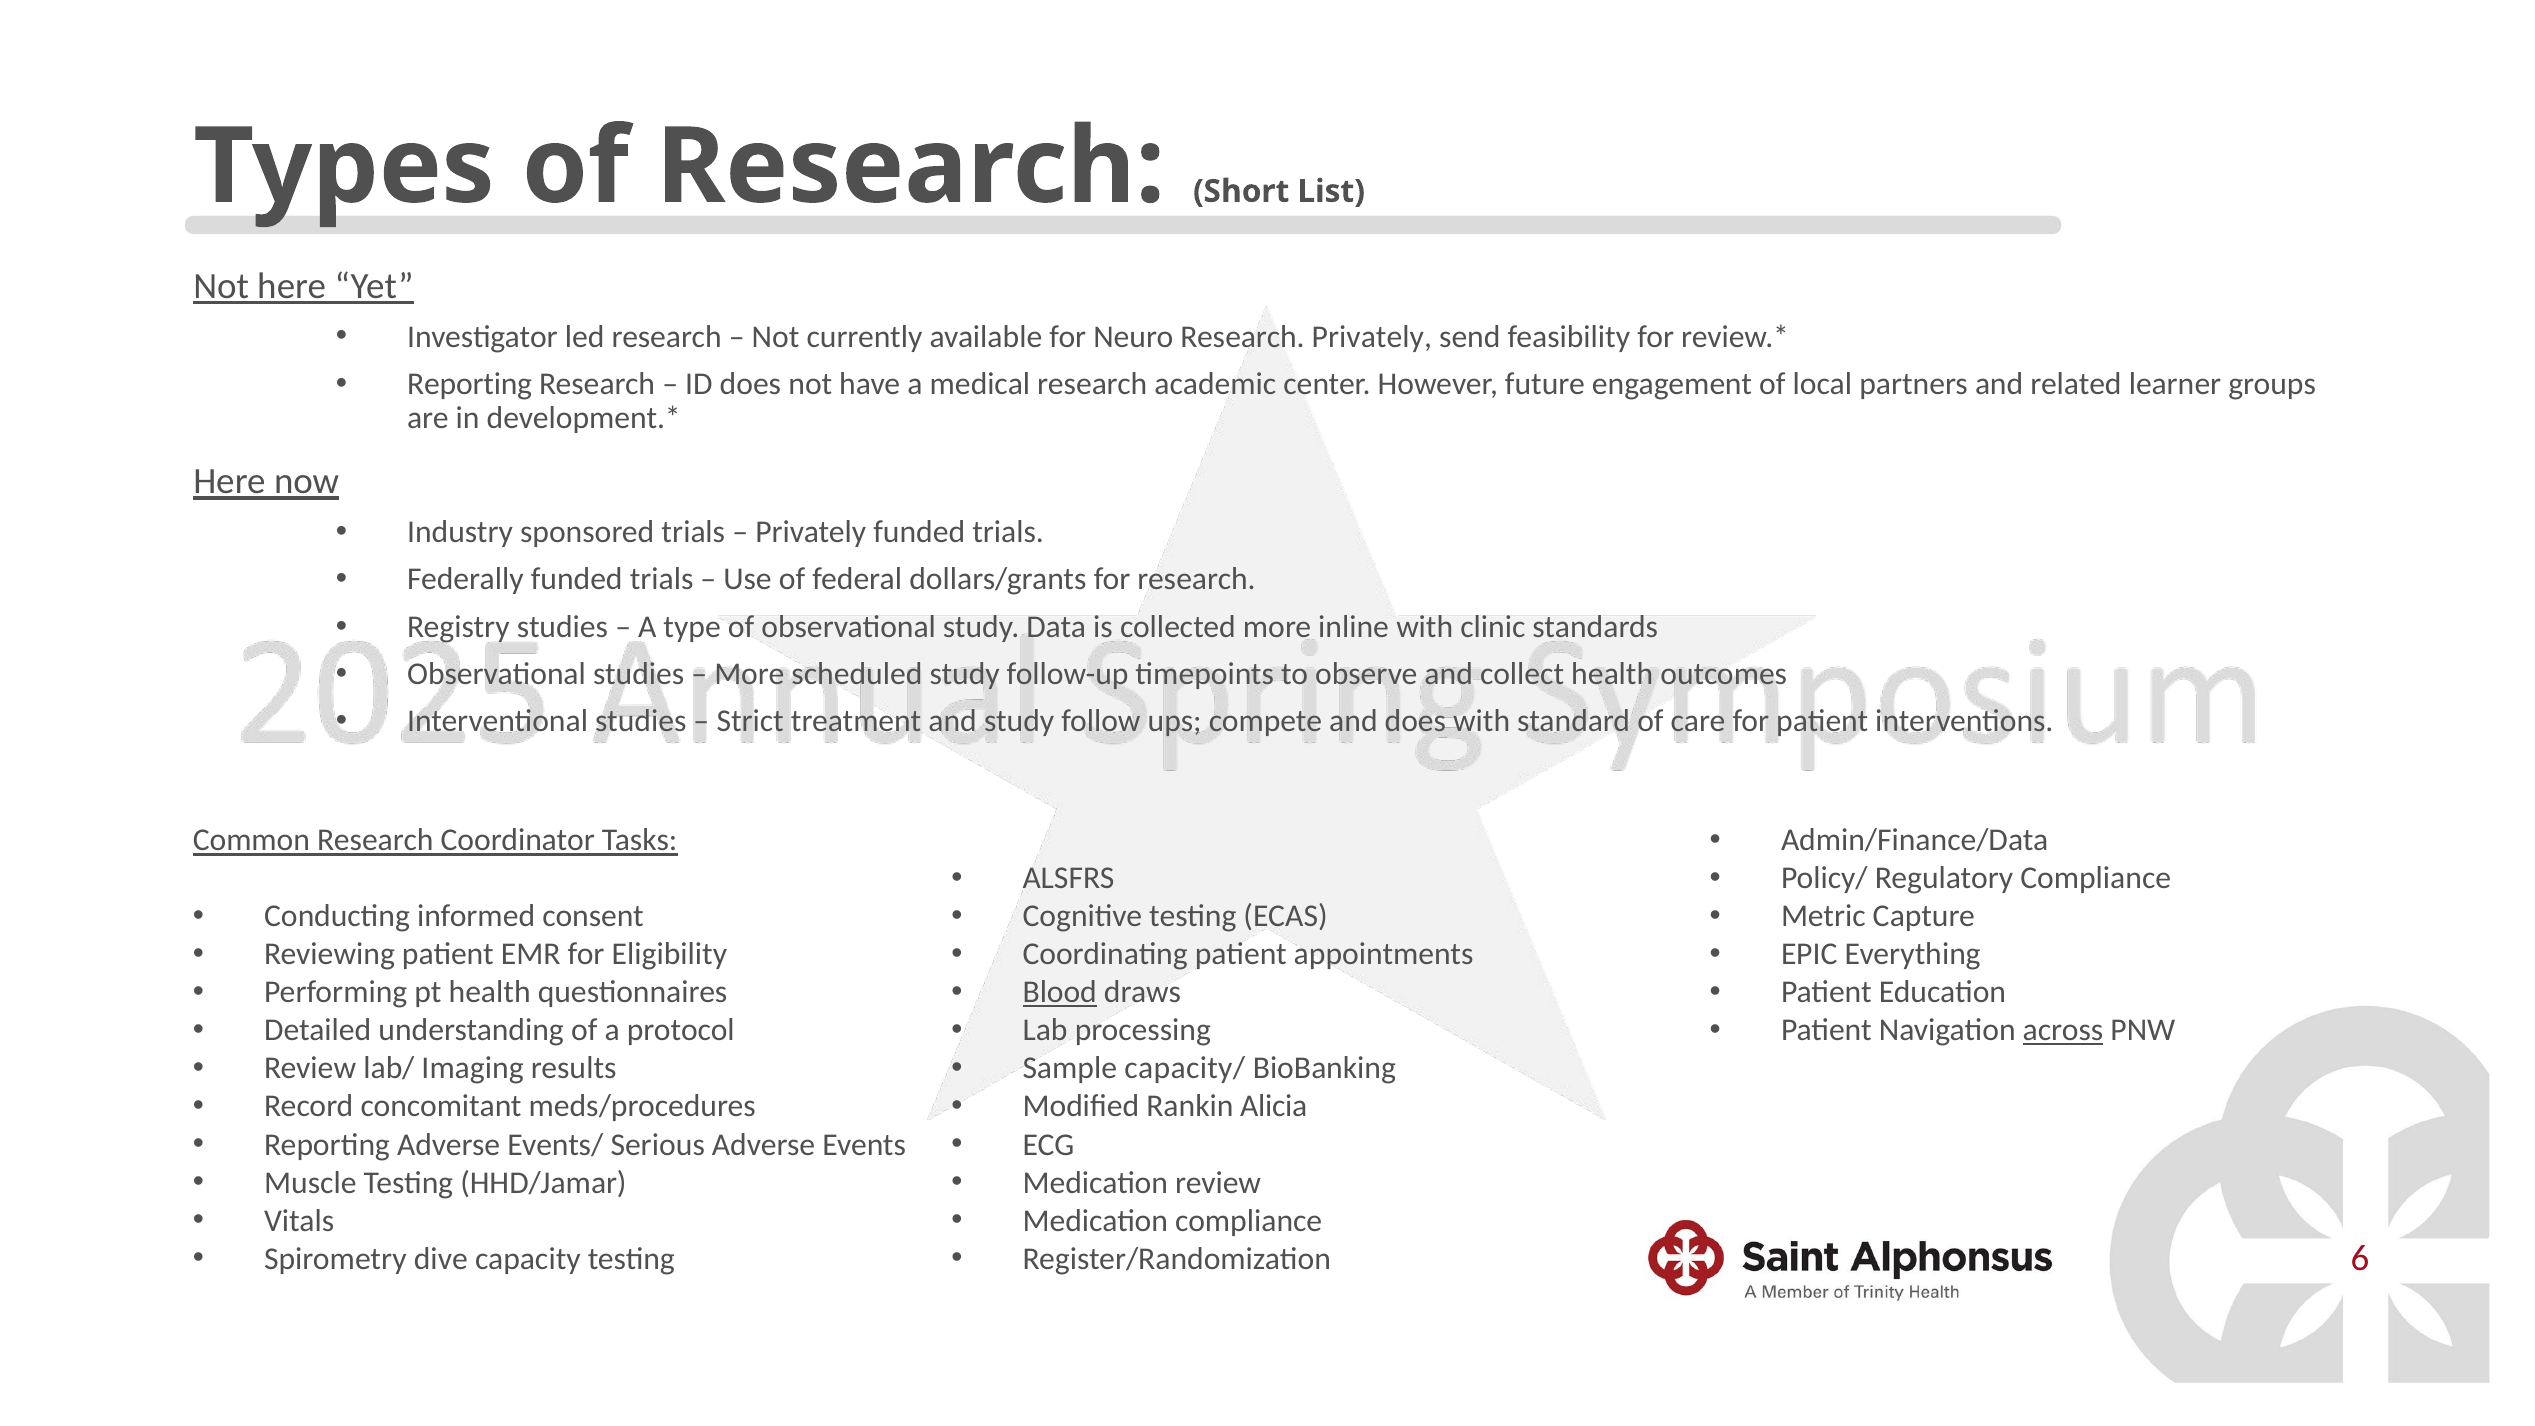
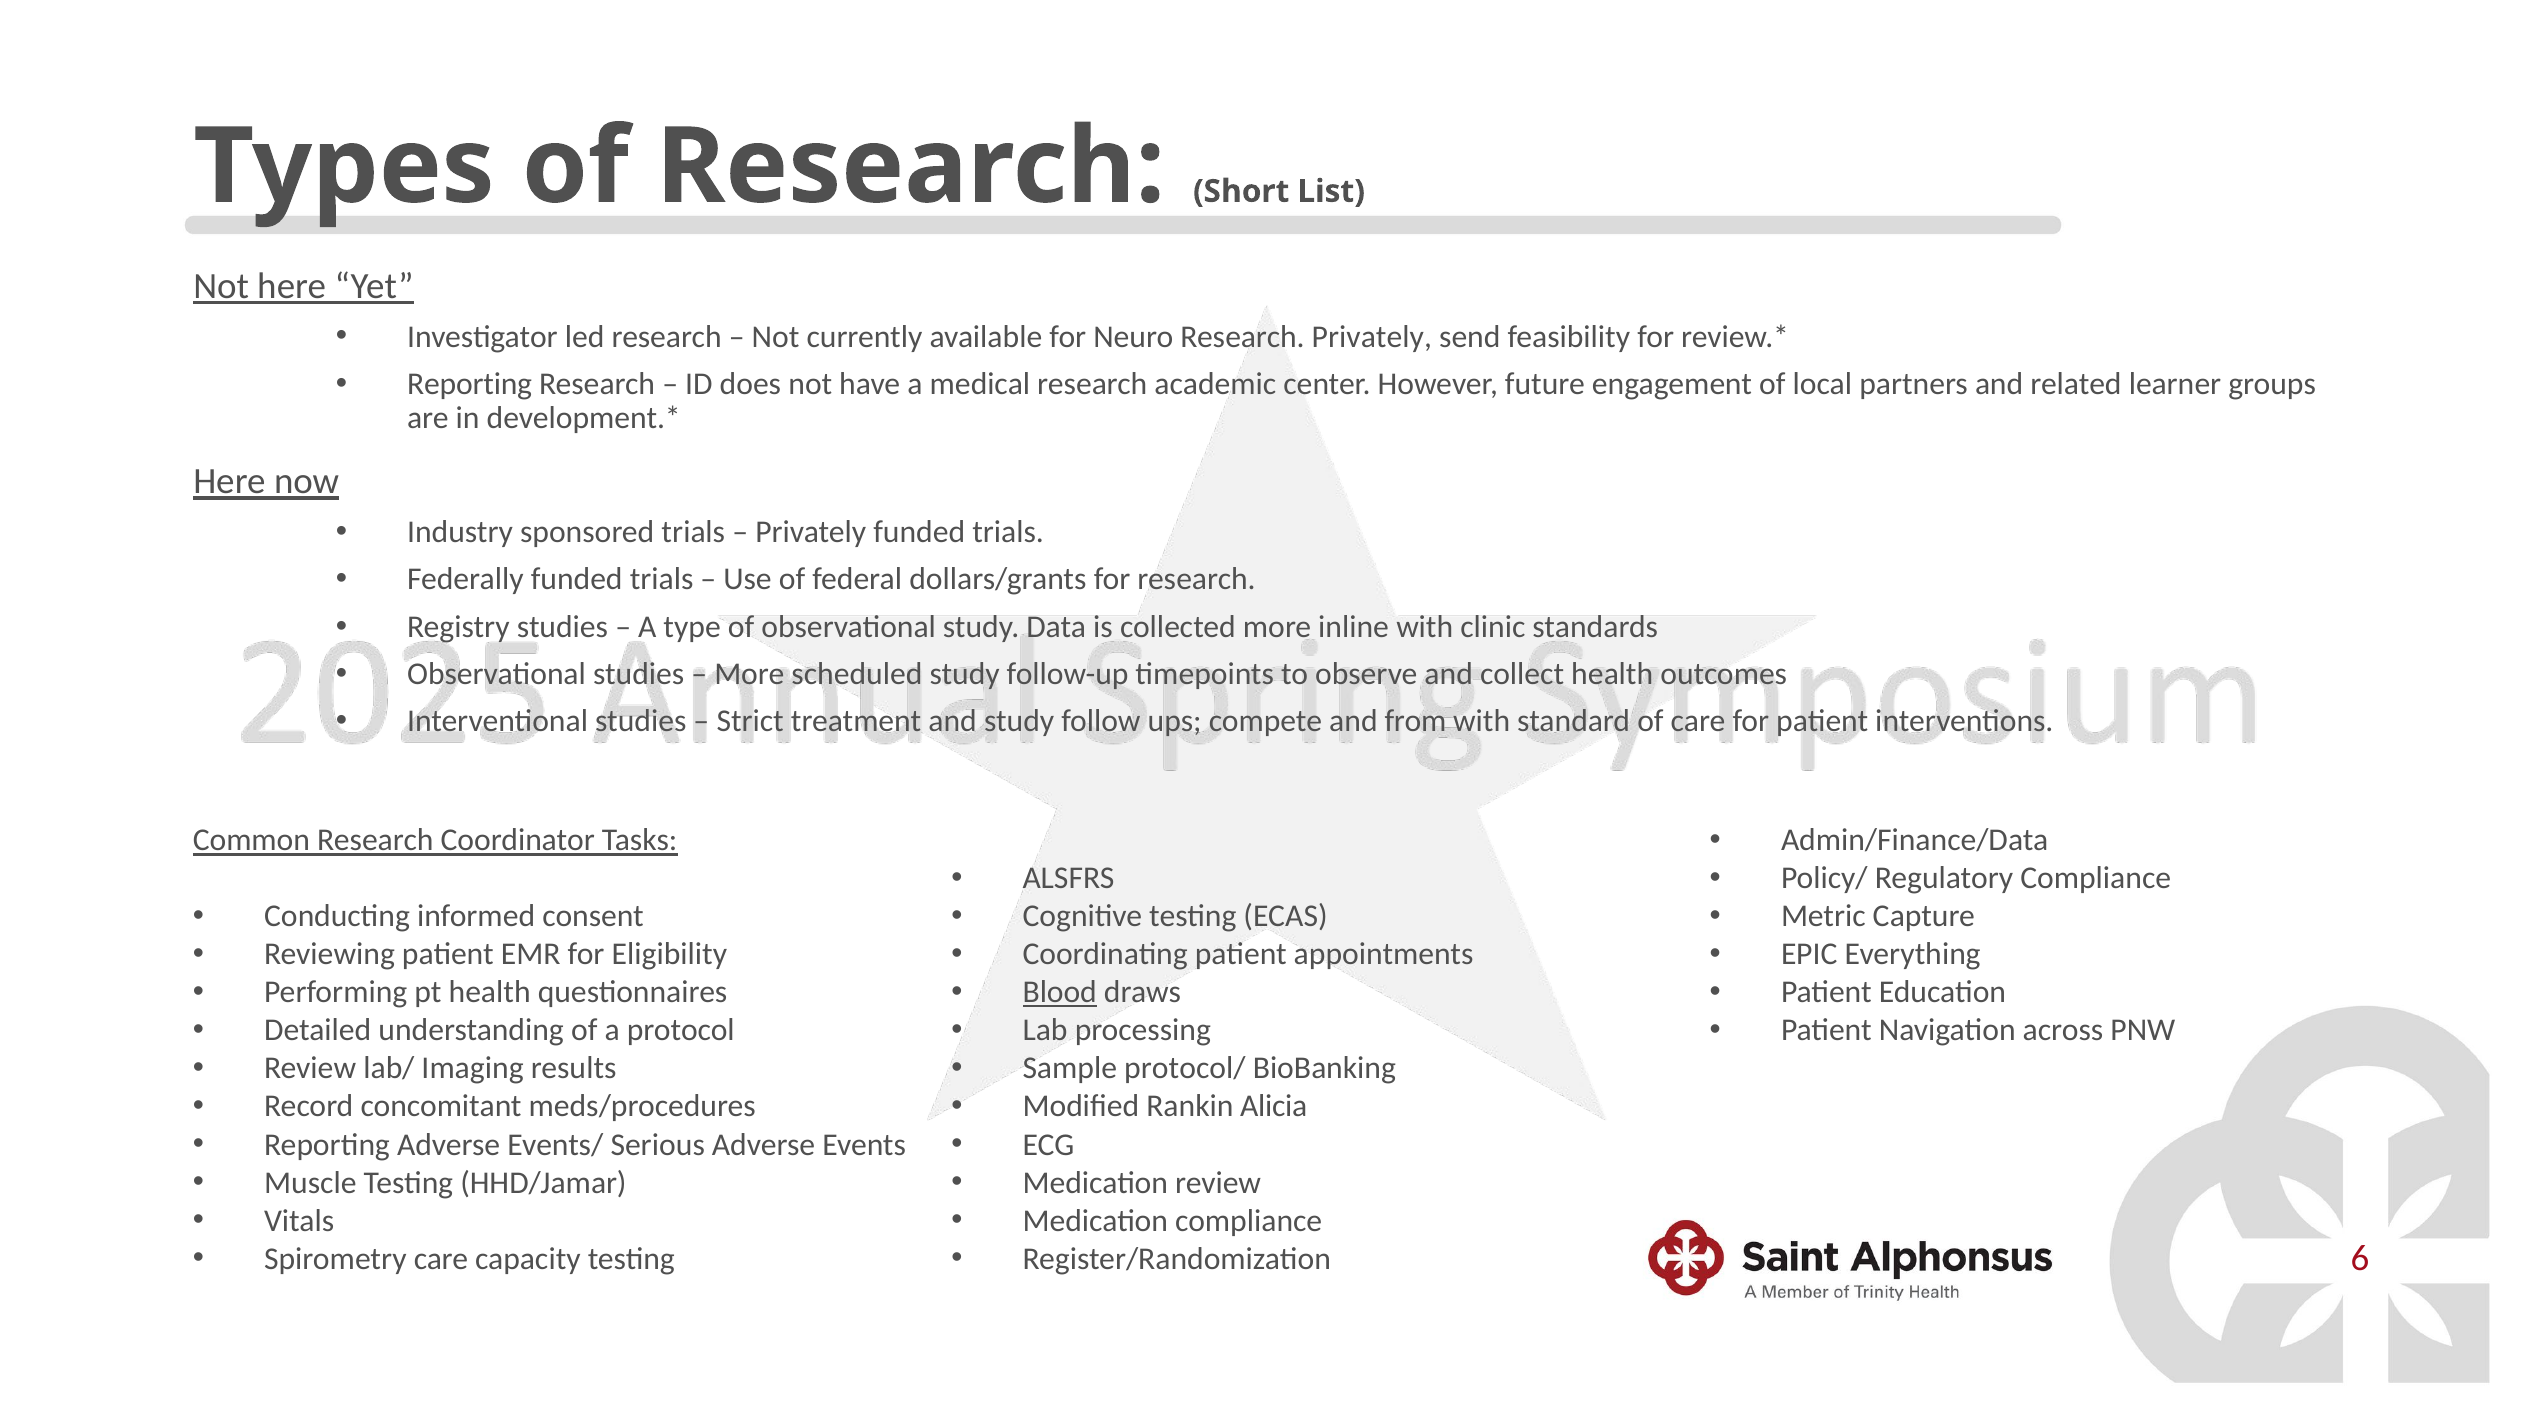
and does: does -> from (1415, 721)
across underline: present -> none (2063, 1030)
capacity/: capacity/ -> protocol/ (1185, 1068)
Spirometry dive: dive -> care (441, 1259)
